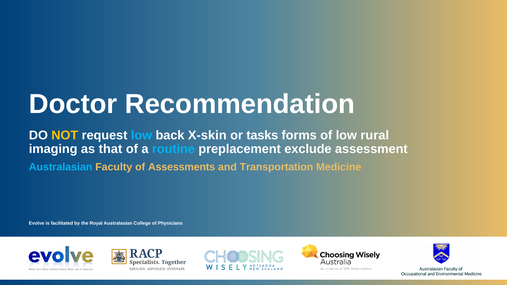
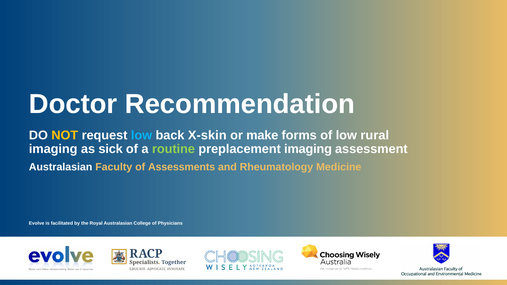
tasks: tasks -> make (262, 136)
that: that -> sick (111, 149)
routine colour: light blue -> light green (173, 149)
preplacement exclude: exclude -> imaging (308, 149)
Australasian colour: light blue -> white (61, 167)
Transportation: Transportation -> Rheumatology (276, 167)
